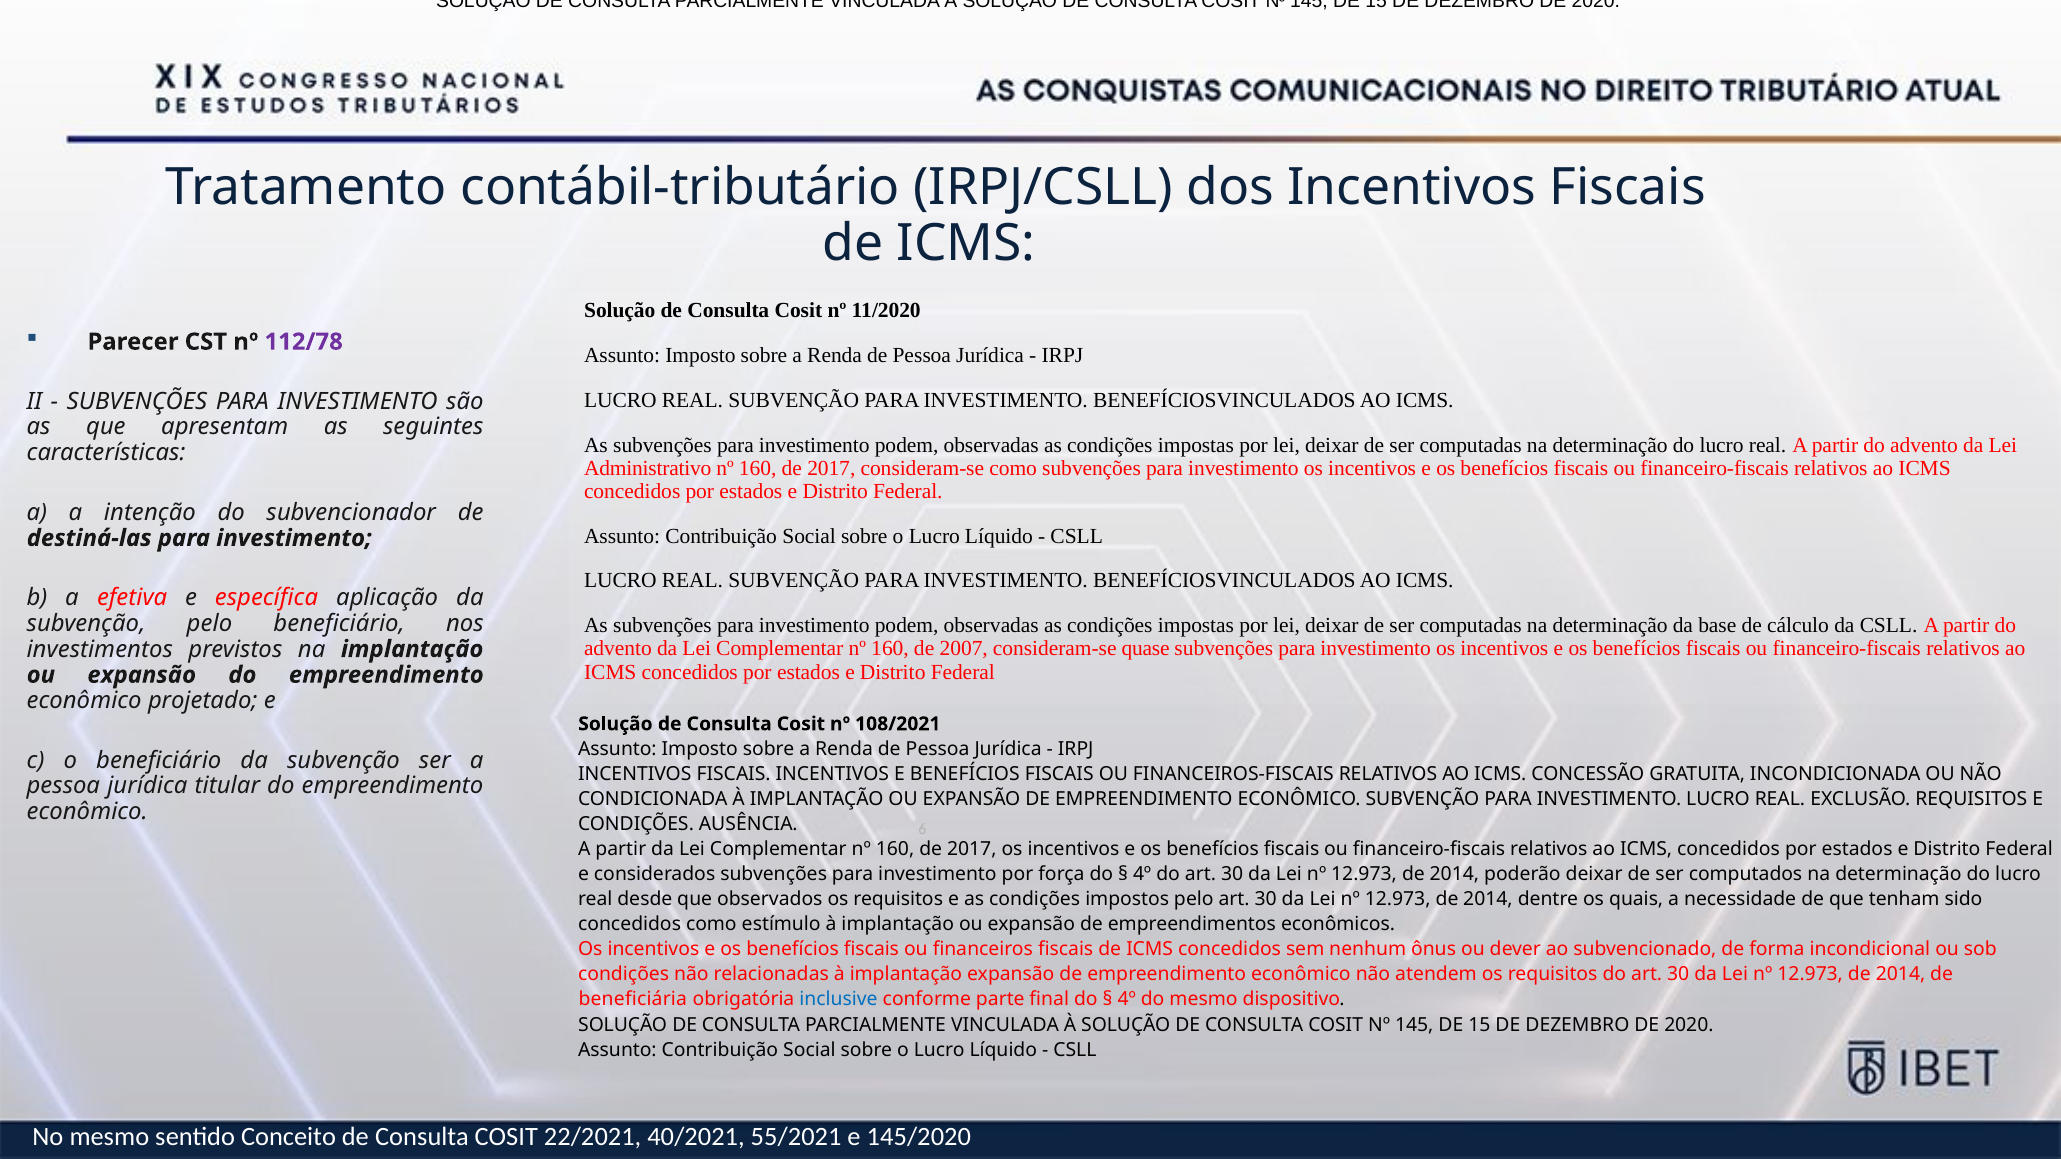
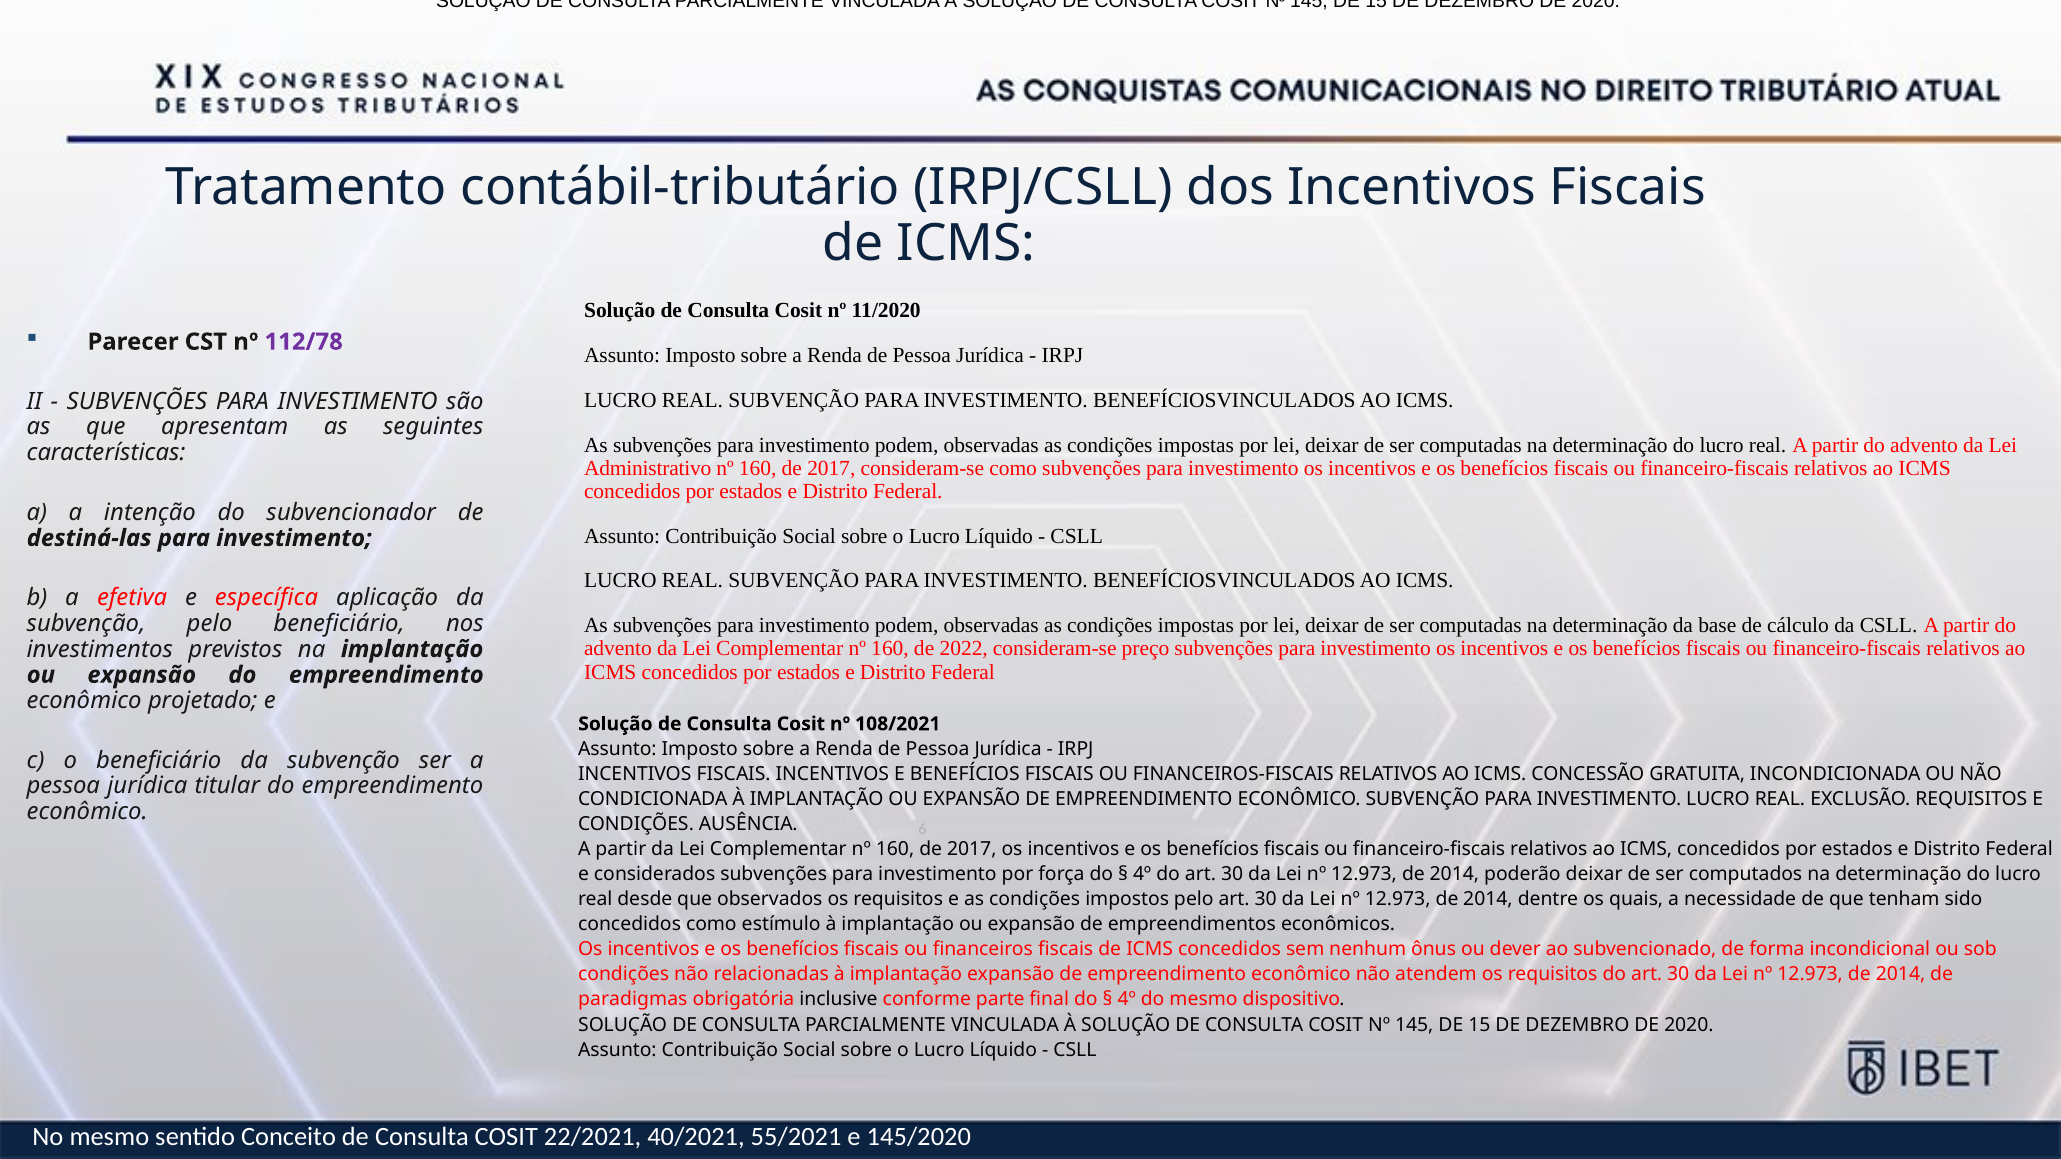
2007: 2007 -> 2022 (964, 649)
quase: quase -> preço (1146, 649)
beneficiária: beneficiária -> paradigmas (633, 1000)
inclusive colour: blue -> black (839, 1000)
